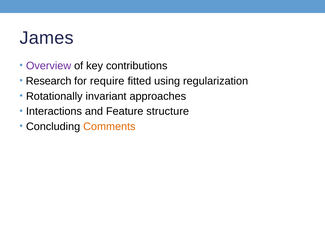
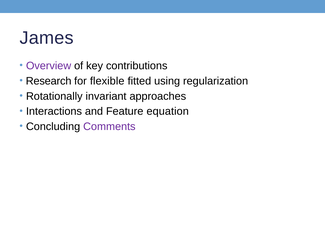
require: require -> flexible (107, 81)
structure: structure -> equation (168, 111)
Comments colour: orange -> purple (109, 126)
